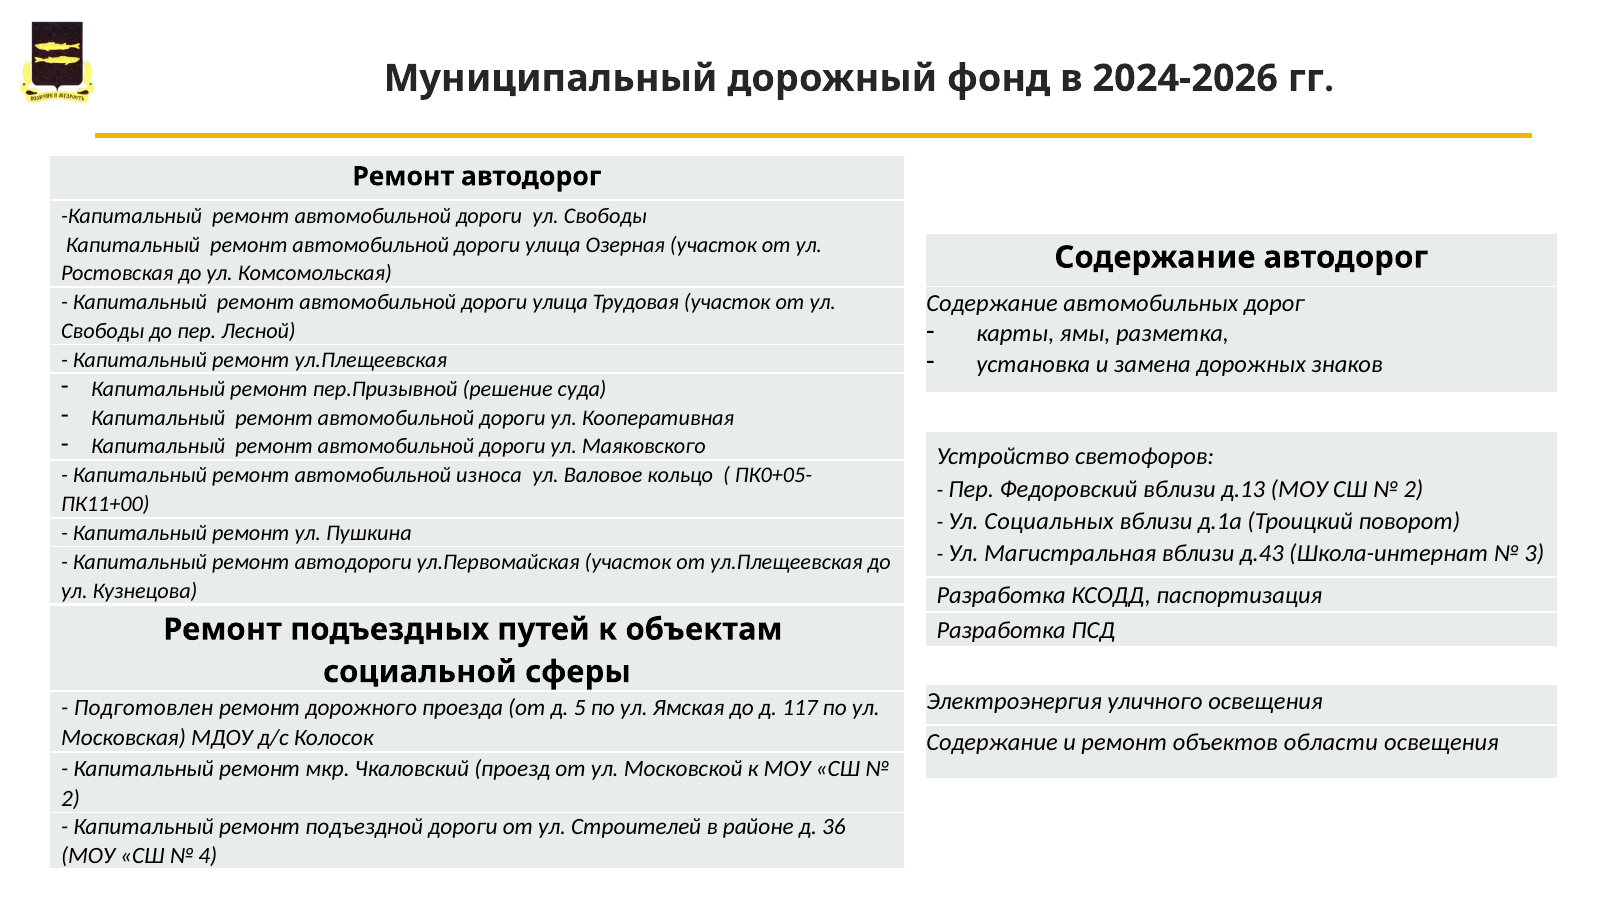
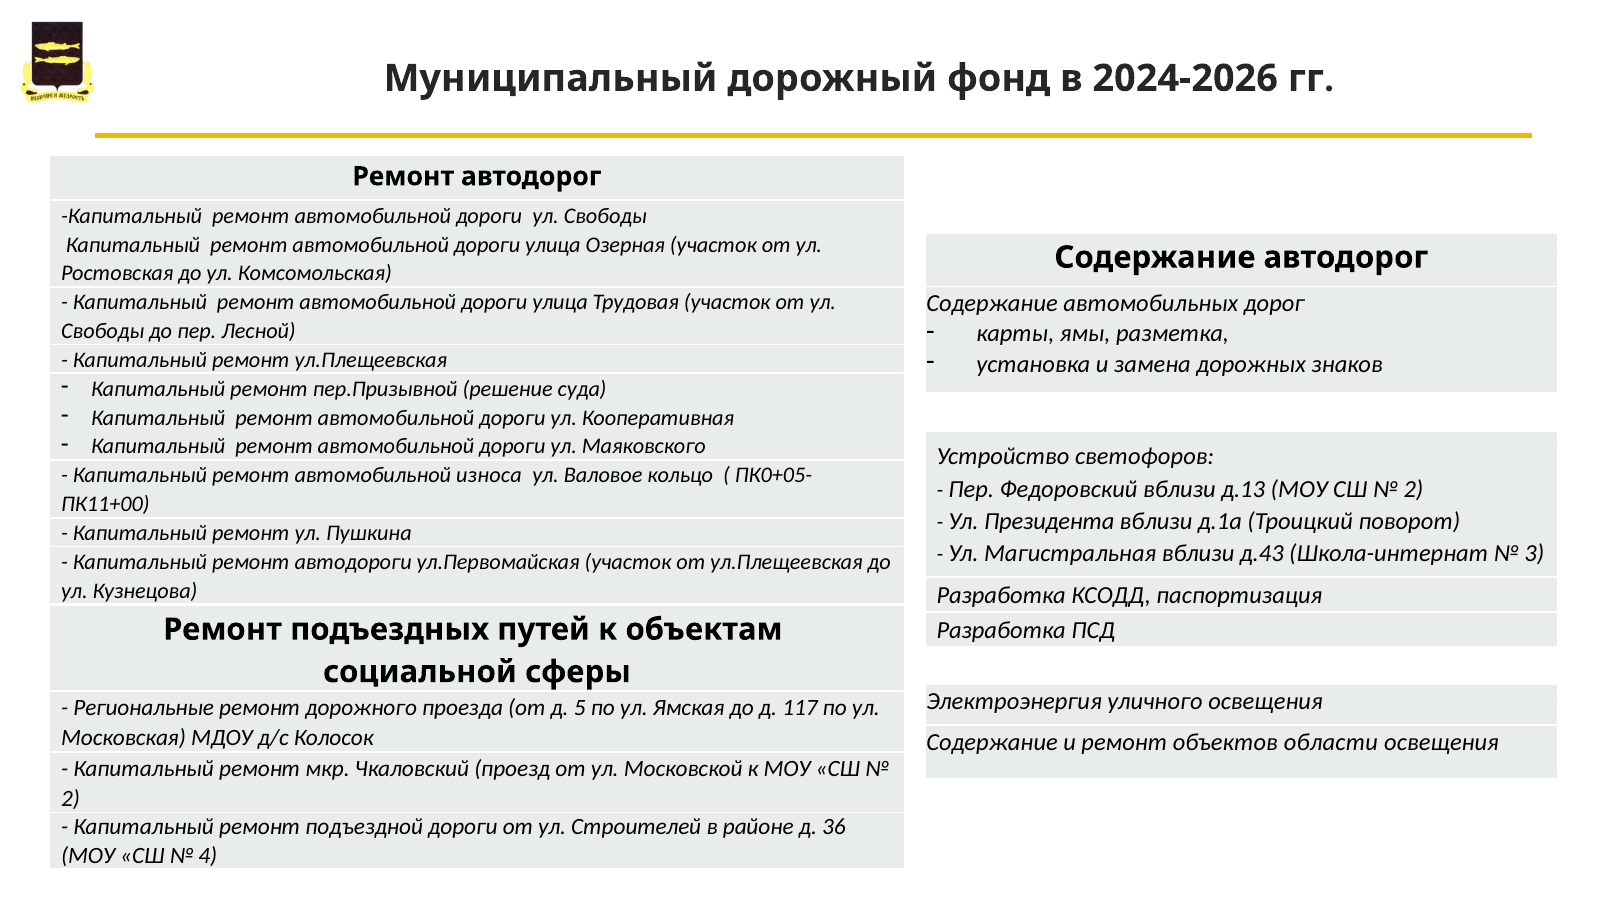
Социальных: Социальных -> Президента (1049, 521)
Подготовлен: Подготовлен -> Региональные (144, 707)
